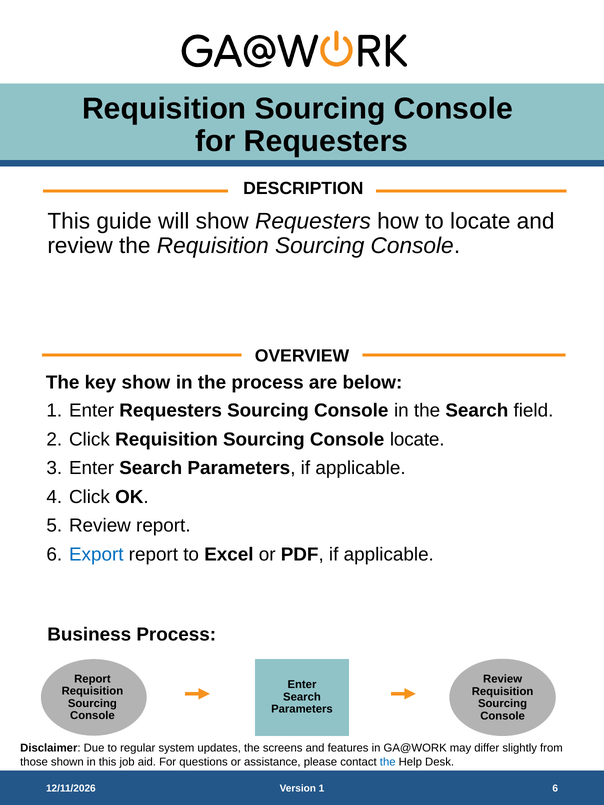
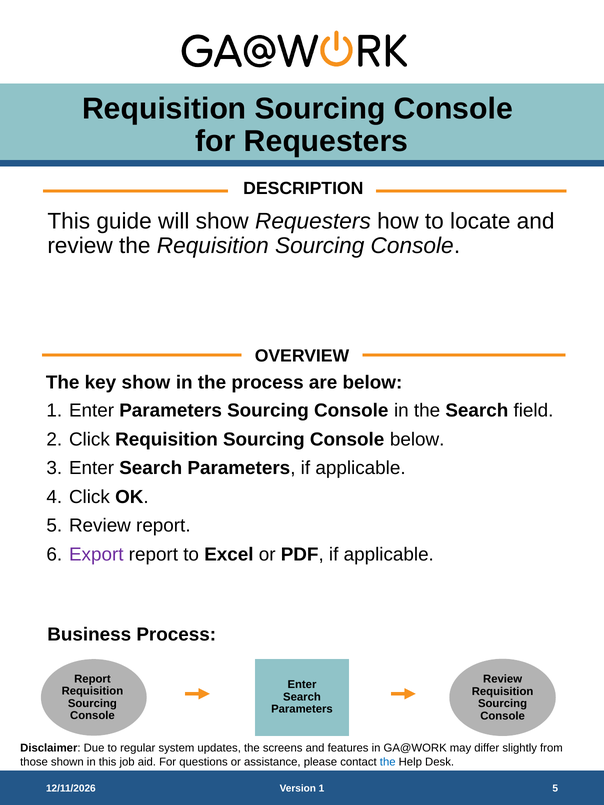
Enter Requesters: Requesters -> Parameters (171, 411)
Console locate: locate -> below (417, 440)
Export colour: blue -> purple (96, 555)
1 6: 6 -> 5 (555, 789)
